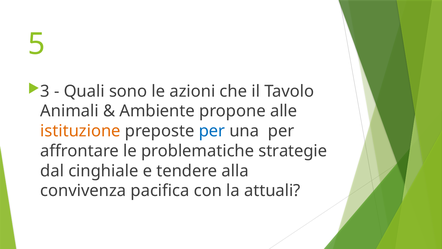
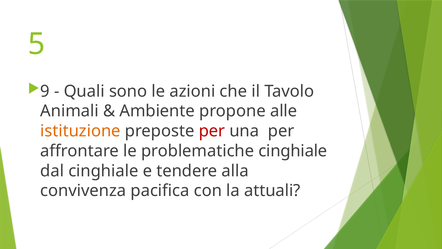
3: 3 -> 9 (45, 91)
per colour: blue -> red (212, 131)
problematiche strategie: strategie -> cinghiale (293, 151)
